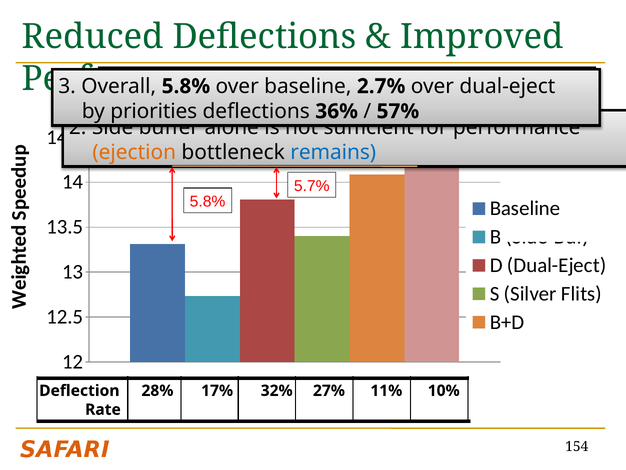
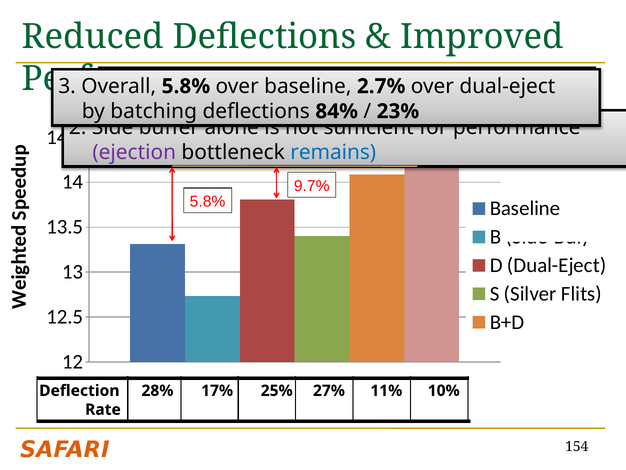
priorities: priorities -> batching (154, 111)
36%: 36% -> 84% (337, 111)
57%: 57% -> 23% (398, 111)
ejection colour: orange -> purple (134, 152)
5.7%: 5.7% -> 9.7% (312, 186)
32%: 32% -> 25% (277, 390)
